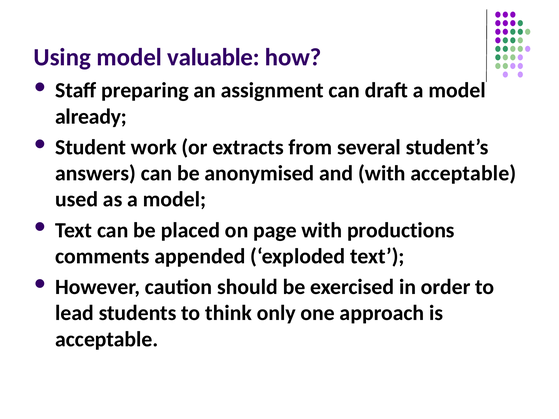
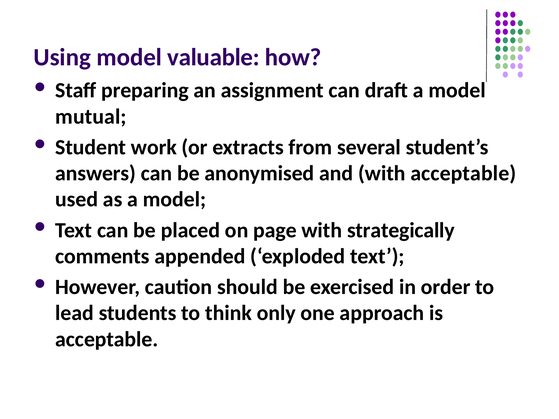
already: already -> mutual (91, 117)
productions: productions -> strategically (401, 230)
